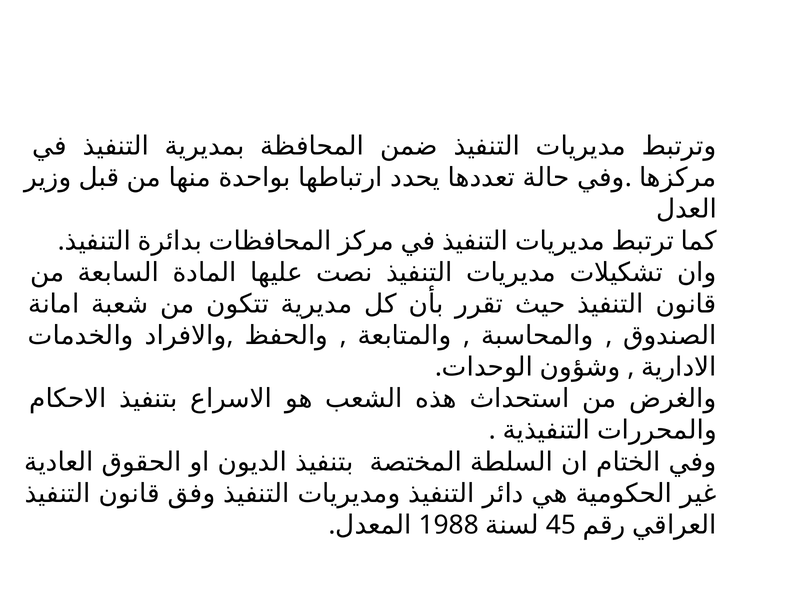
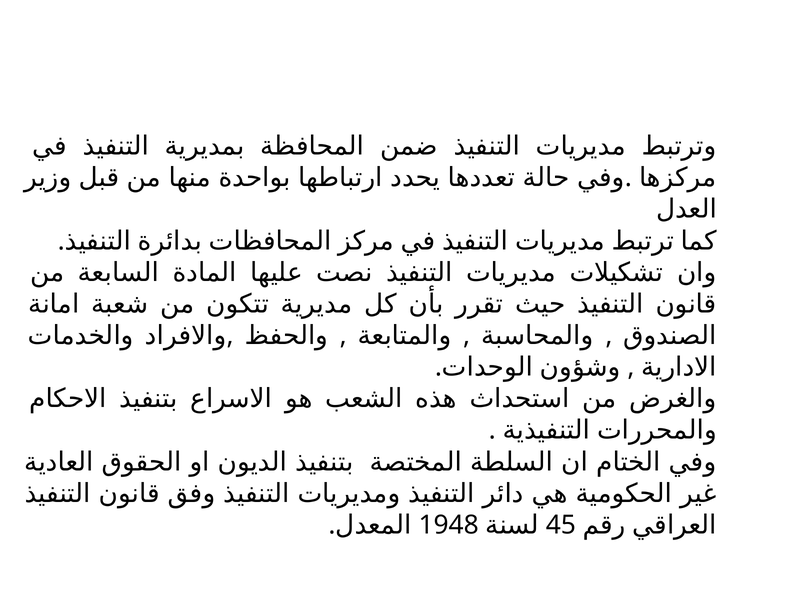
1988: 1988 -> 1948 (449, 525)
